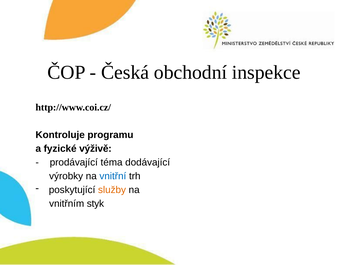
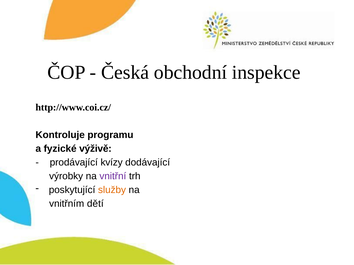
téma: téma -> kvízy (112, 163)
vnitřní colour: blue -> purple (113, 177)
styk: styk -> dětí (95, 204)
